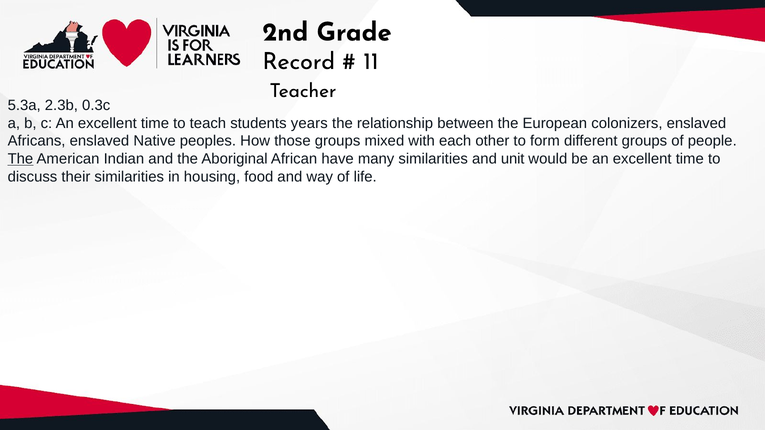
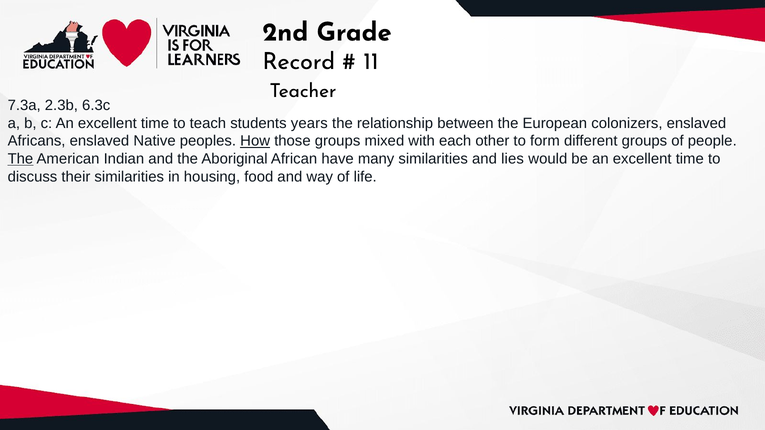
5.3a: 5.3a -> 7.3a (24, 105)
0.3c: 0.3c -> 6.3c (96, 105)
How underline: none -> present (255, 141)
unit: unit -> lies (513, 159)
